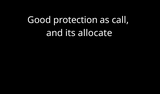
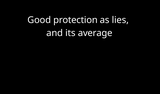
call: call -> lies (120, 20)
allocate: allocate -> average (95, 33)
